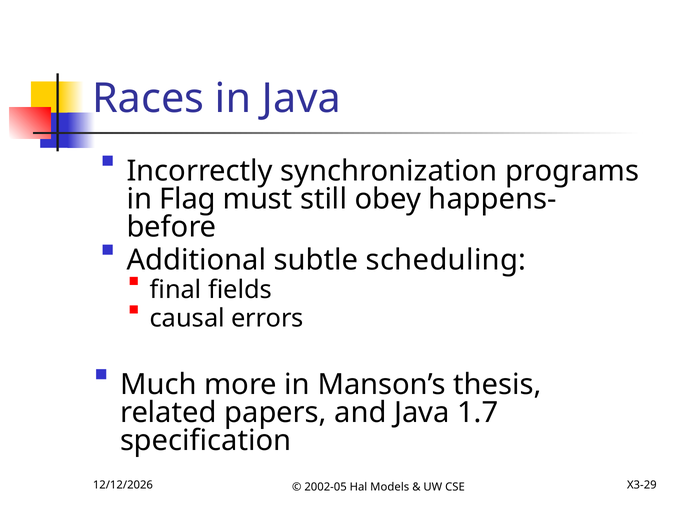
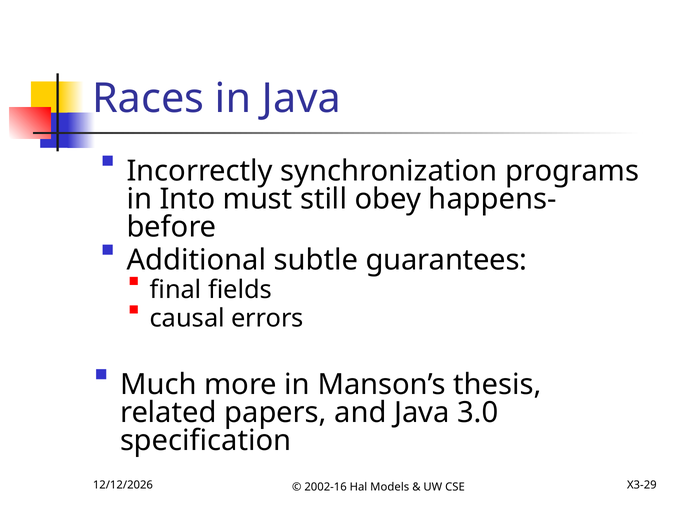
Flag: Flag -> Into (188, 199)
scheduling: scheduling -> guarantees (446, 260)
1.7: 1.7 -> 3.0 (478, 413)
2002-05: 2002-05 -> 2002-16 (326, 487)
